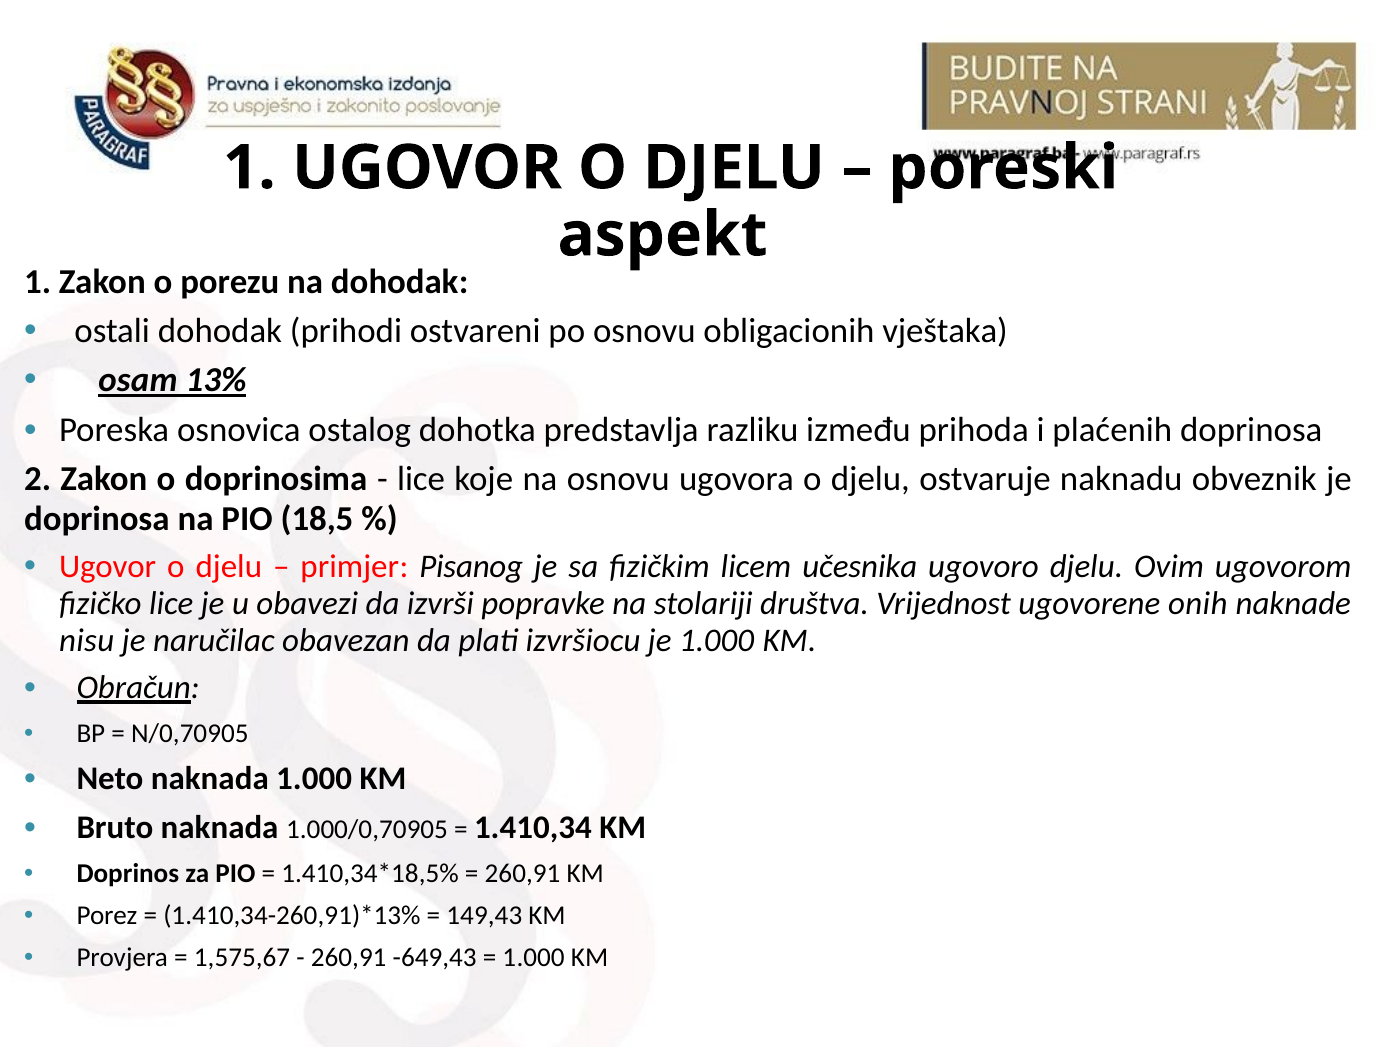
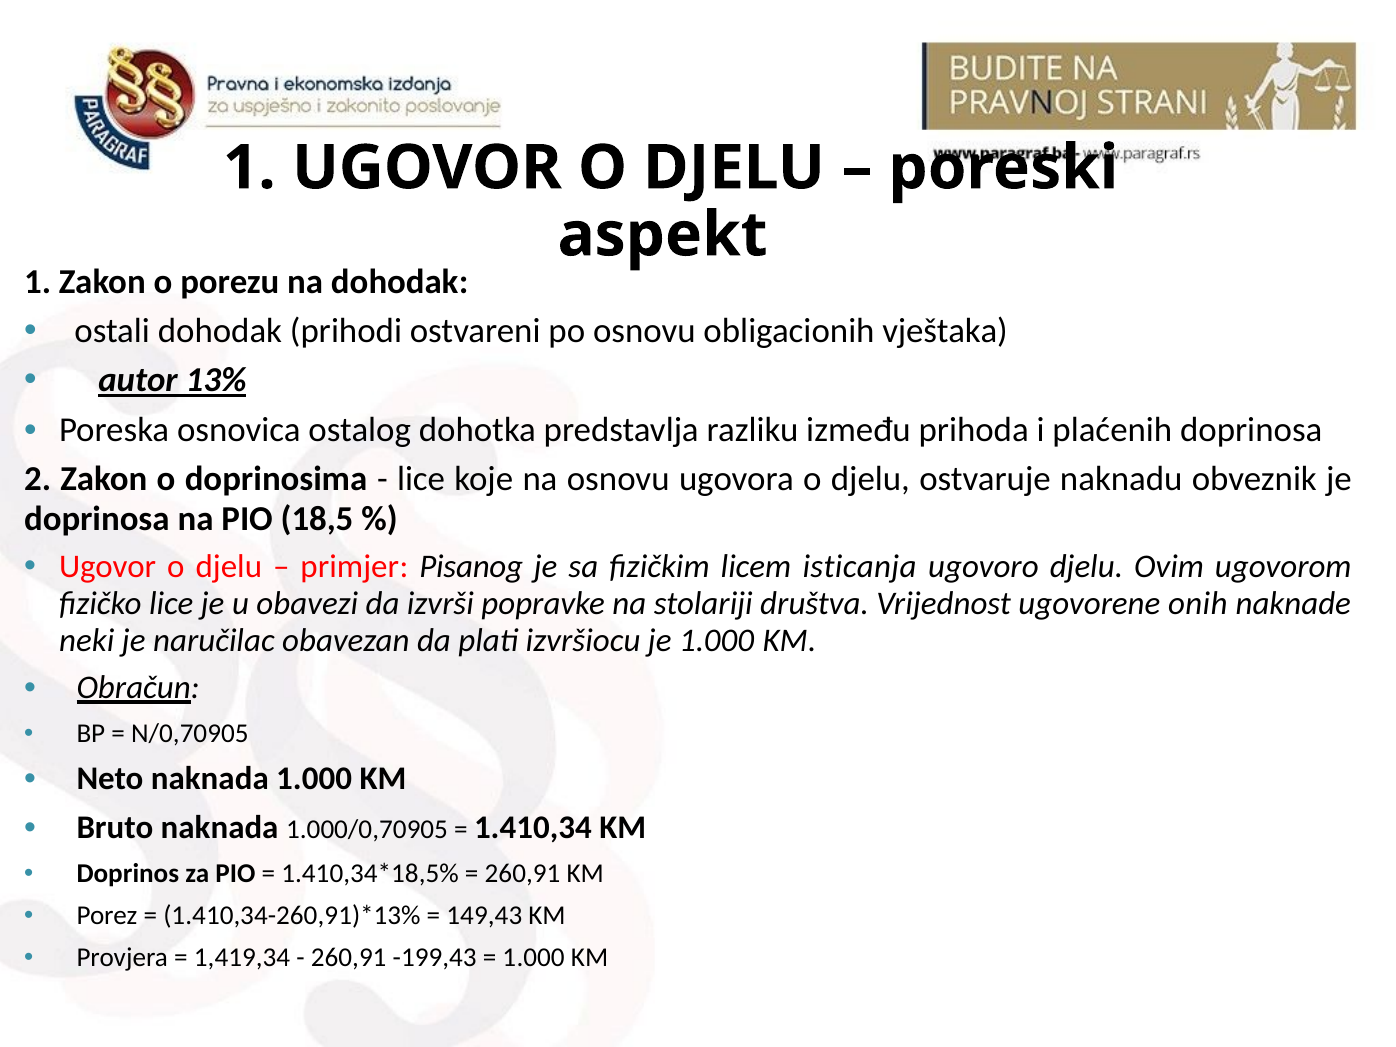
osam: osam -> autor (138, 380)
učesnika: učesnika -> isticanja (860, 567)
nisu: nisu -> neki (87, 641)
1,575,67: 1,575,67 -> 1,419,34 (242, 958)
-649,43: -649,43 -> -199,43 (435, 958)
